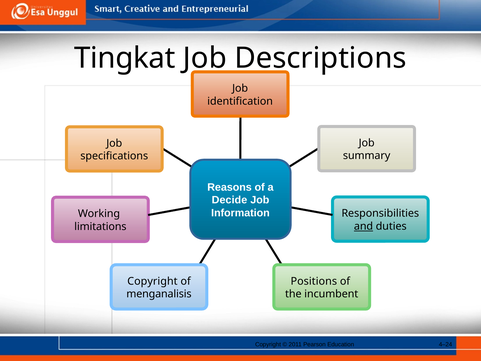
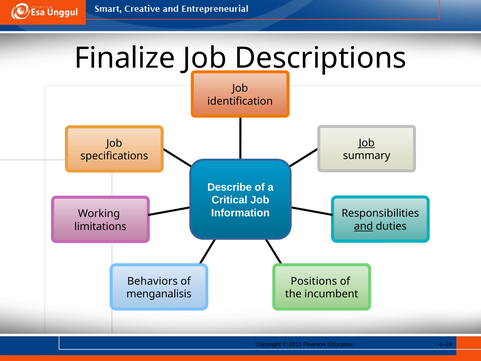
Tingkat: Tingkat -> Finalize (125, 58)
Job underline: none -> present (367, 143)
Reasons: Reasons -> Describe (230, 187)
Decide: Decide -> Critical (230, 200)
Copyright: Copyright -> Behaviors (152, 281)
